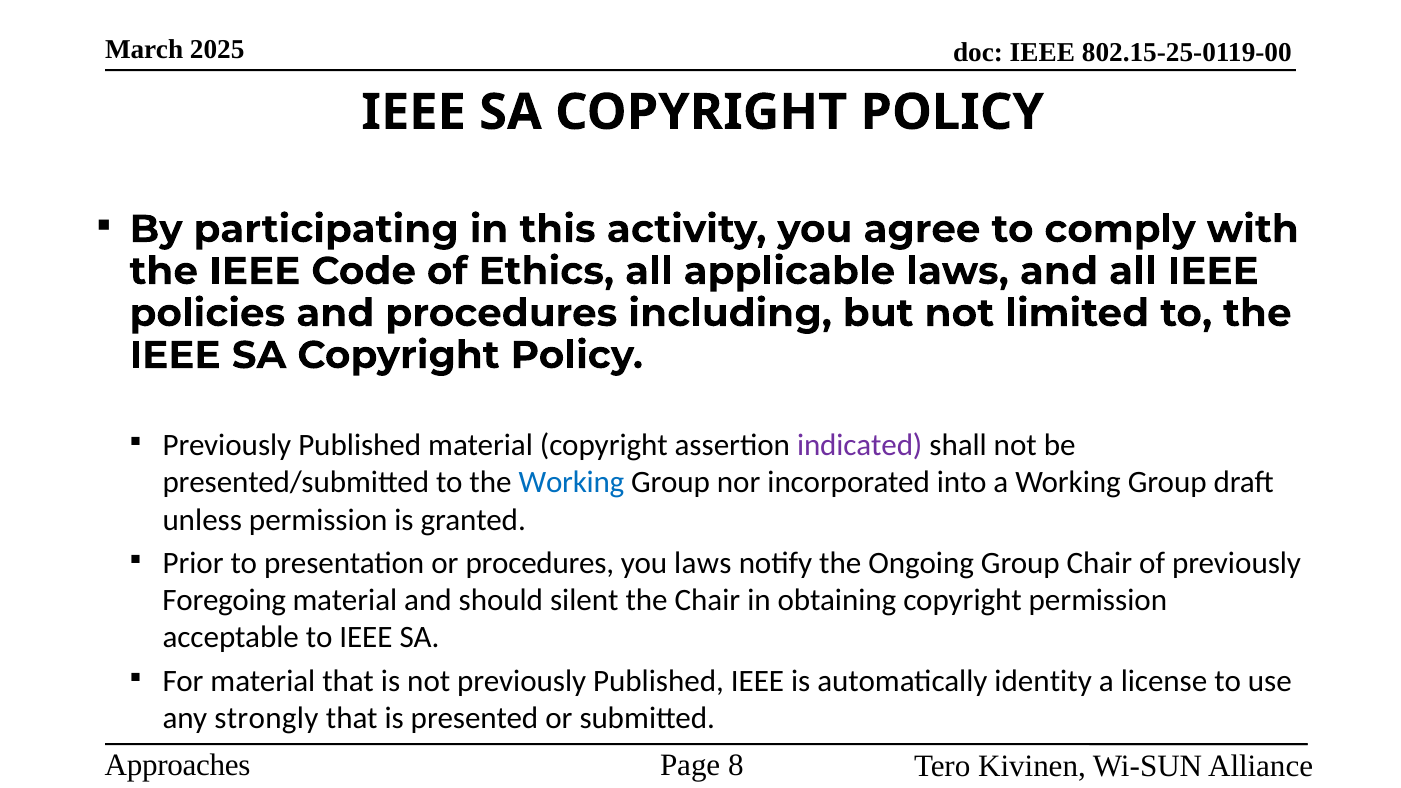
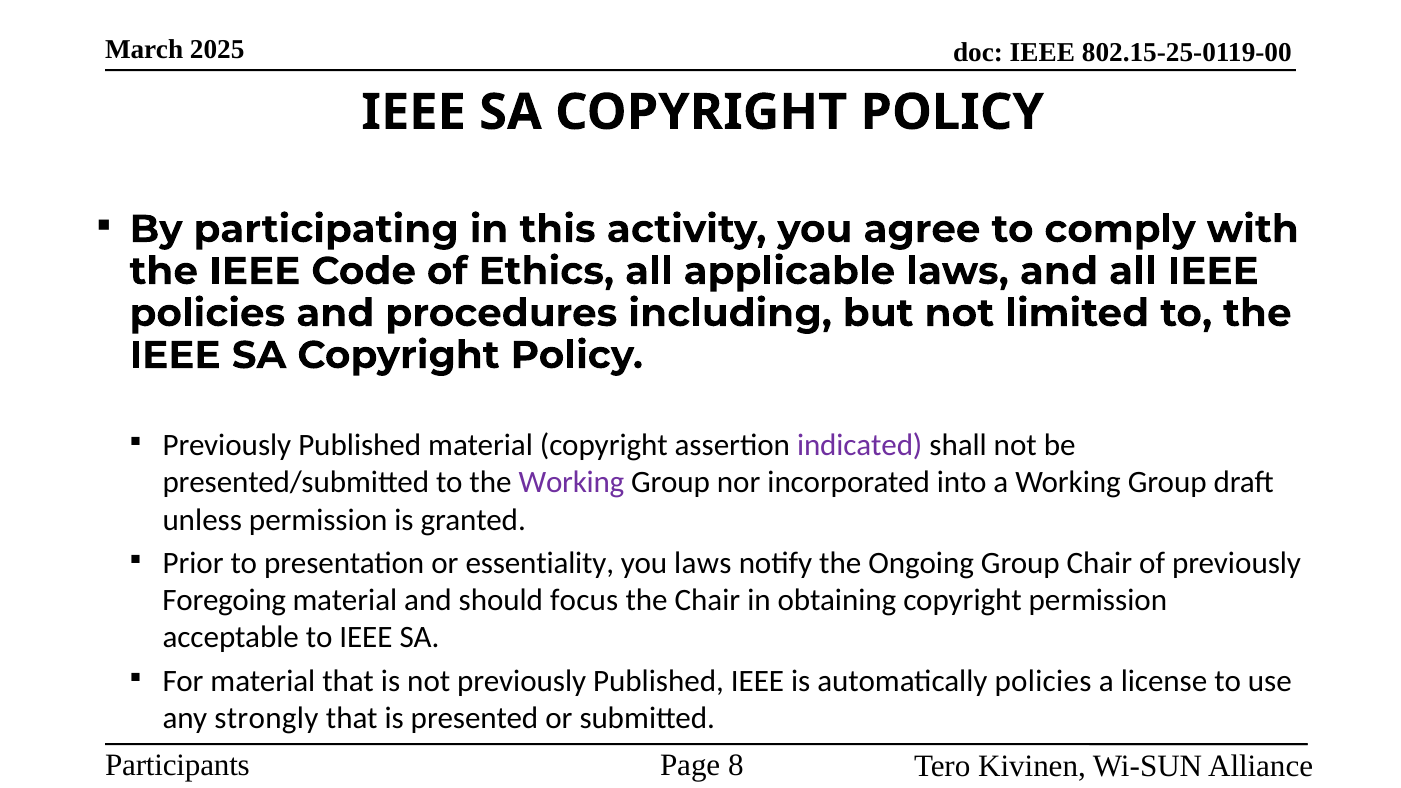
Working colour: blue -> purple (571, 483)
or procedures: procedures -> essentiality (540, 563)
silent: silent -> focus (584, 600)
automatically identity: identity -> policies (1043, 681)
Approaches: Approaches -> Participants (177, 765)
